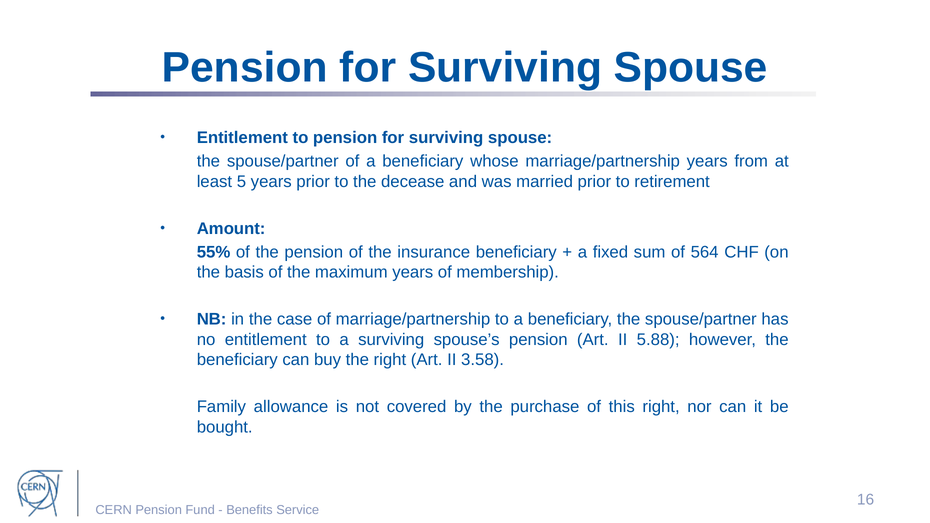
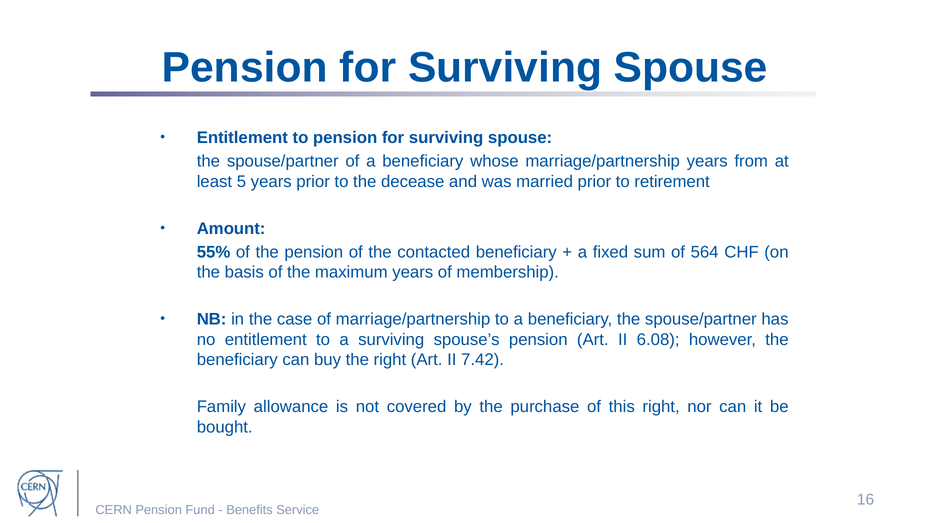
insurance: insurance -> contacted (434, 252)
5.88: 5.88 -> 6.08 (658, 340)
3.58: 3.58 -> 7.42 (483, 360)
